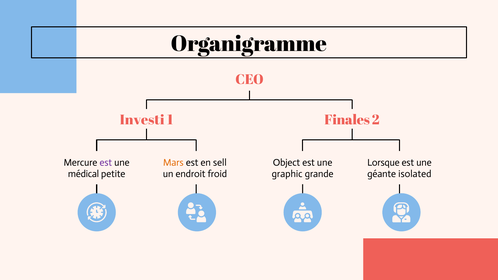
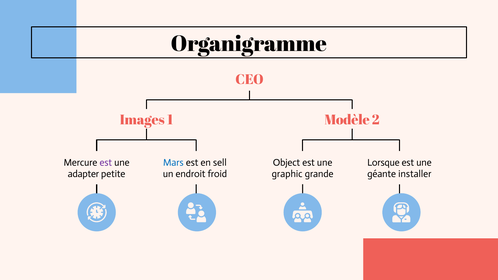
Investi: Investi -> Images (142, 120)
Finales: Finales -> Modèle (347, 120)
Mars colour: orange -> blue (173, 163)
médical: médical -> adapter (83, 174)
isolated: isolated -> installer (415, 174)
